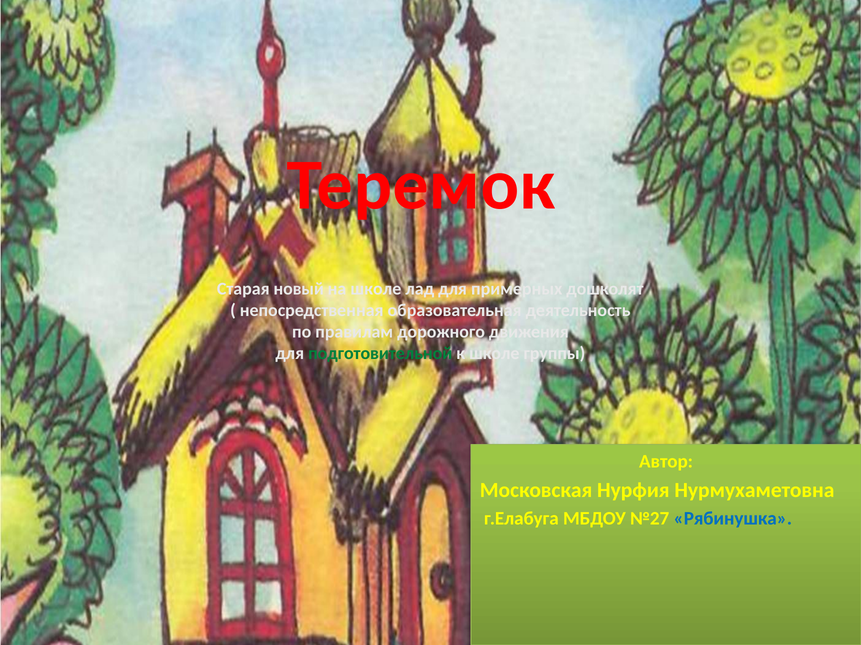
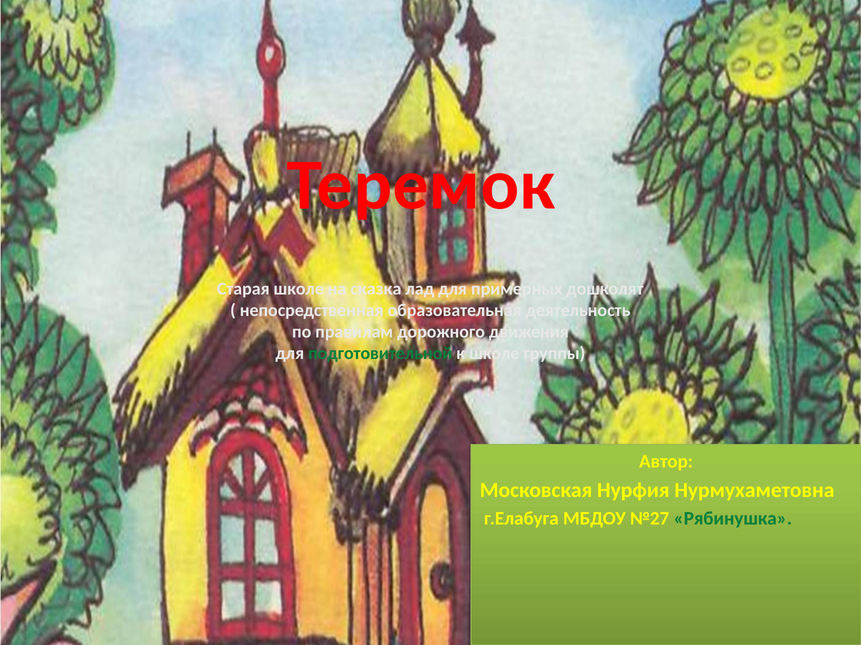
Старая новый: новый -> школе (299, 289)
на школе: школе -> сказка (376, 289)
Рябинушка colour: blue -> green (733, 519)
